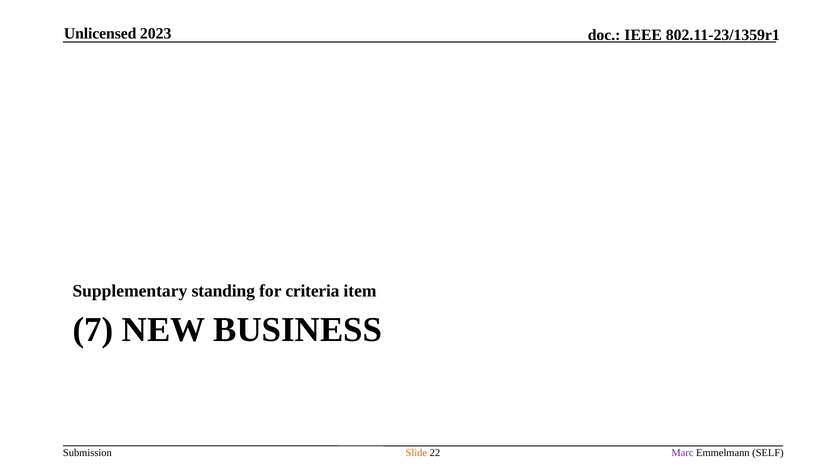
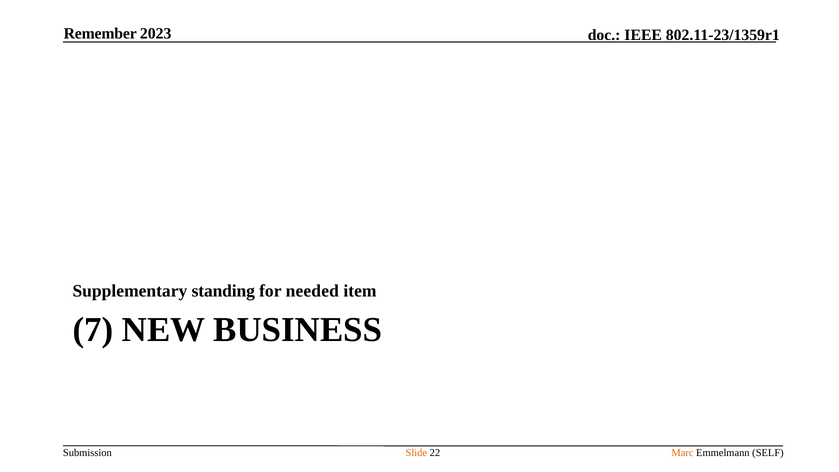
Unlicensed: Unlicensed -> Remember (100, 33)
criteria: criteria -> needed (312, 291)
Marc colour: purple -> orange (683, 453)
